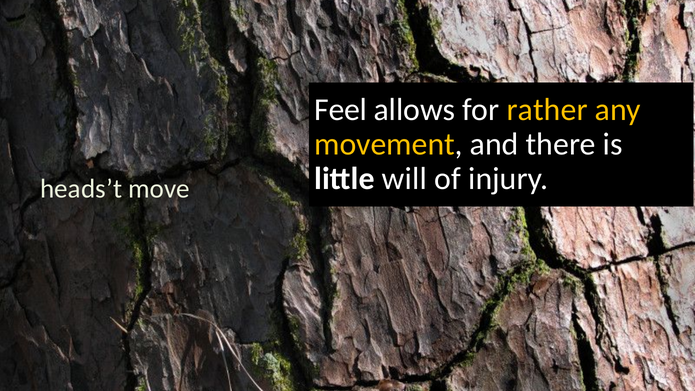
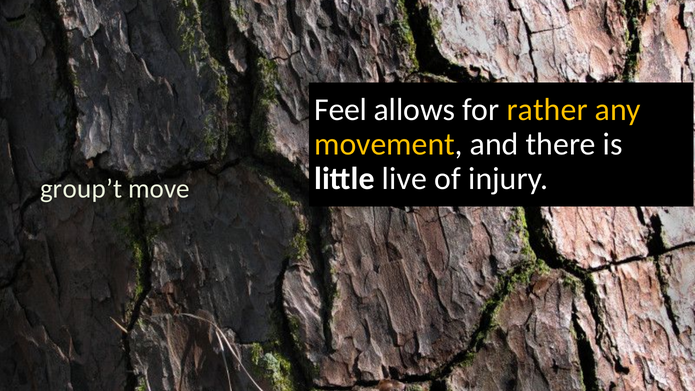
will: will -> live (405, 179)
heads’t: heads’t -> group’t (81, 189)
